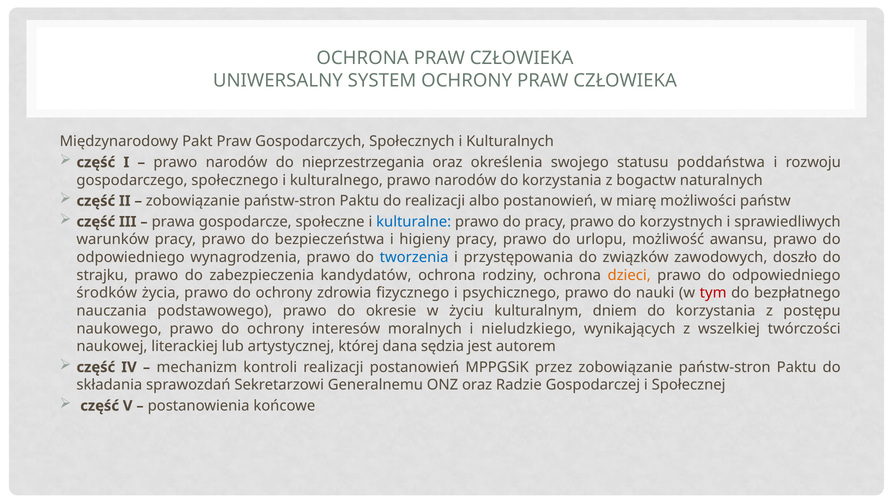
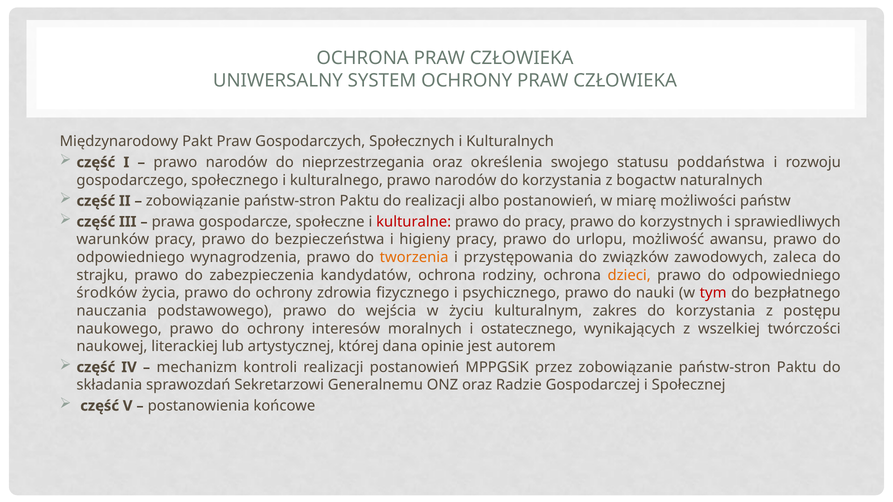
kulturalne colour: blue -> red (414, 222)
tworzenia colour: blue -> orange (414, 258)
doszło: doszło -> zaleca (795, 258)
okresie: okresie -> wejścia (391, 311)
dniem: dniem -> zakres (615, 311)
nieludzkiego: nieludzkiego -> ostatecznego (529, 329)
sędzia: sędzia -> opinie (442, 347)
